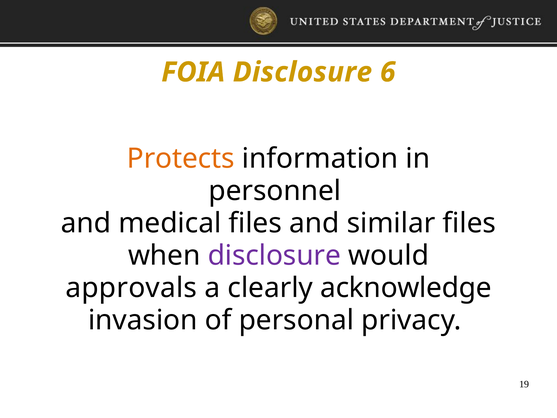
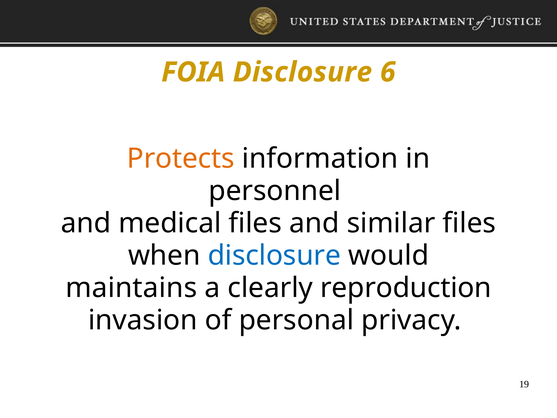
disclosure colour: purple -> blue (274, 255)
approvals: approvals -> maintains (131, 288)
acknowledge: acknowledge -> reproduction (406, 288)
